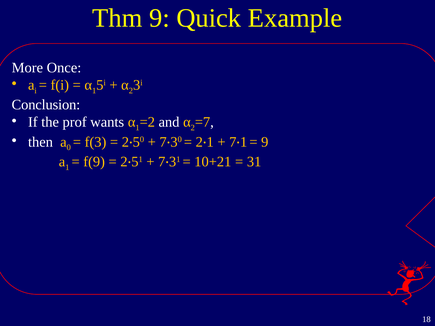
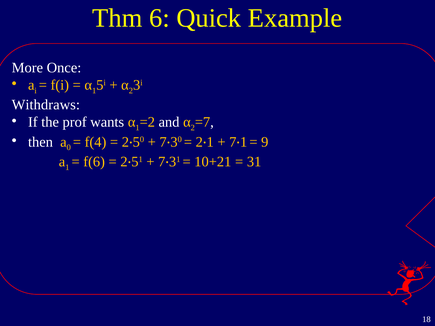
Thm 9: 9 -> 6 (159, 18)
Conclusion: Conclusion -> Withdraws (46, 105)
f(3: f(3 -> f(4 (96, 142)
f(9: f(9 -> f(6 (94, 162)
